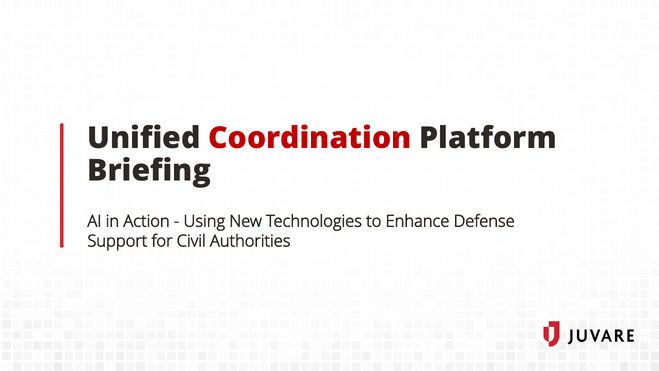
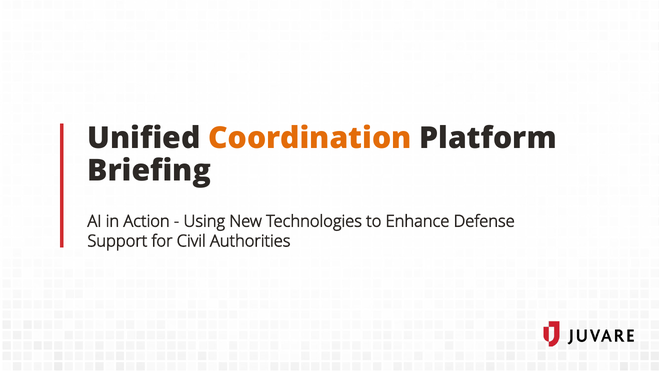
Coordination colour: red -> orange (310, 138)
